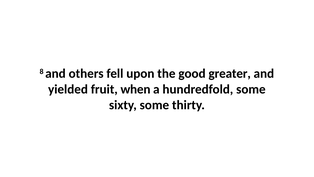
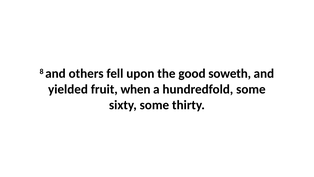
greater: greater -> soweth (230, 74)
